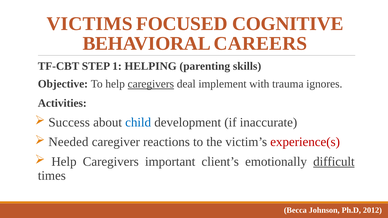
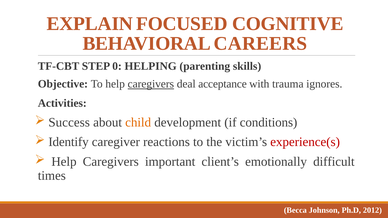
VICTIMS: VICTIMS -> EXPLAIN (90, 24)
1: 1 -> 0 (117, 66)
implement: implement -> acceptance (223, 84)
child colour: blue -> orange (138, 122)
inaccurate: inaccurate -> conditions (269, 122)
Needed: Needed -> Identify (69, 142)
difficult underline: present -> none (334, 162)
